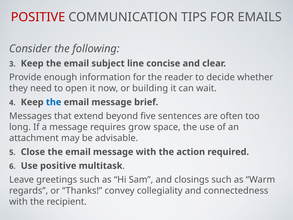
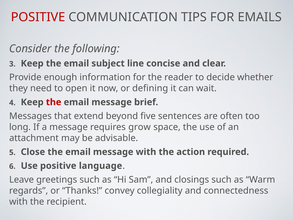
building: building -> defining (150, 88)
the colour: blue -> red (54, 102)
multitask: multitask -> language (101, 166)
